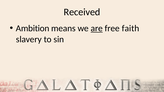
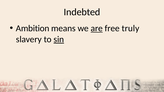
Received: Received -> Indebted (82, 12)
faith: faith -> truly (130, 28)
sin underline: none -> present (59, 39)
